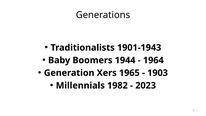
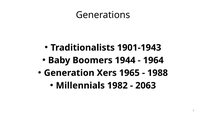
1903: 1903 -> 1988 (158, 73)
2023: 2023 -> 2063 (146, 85)
